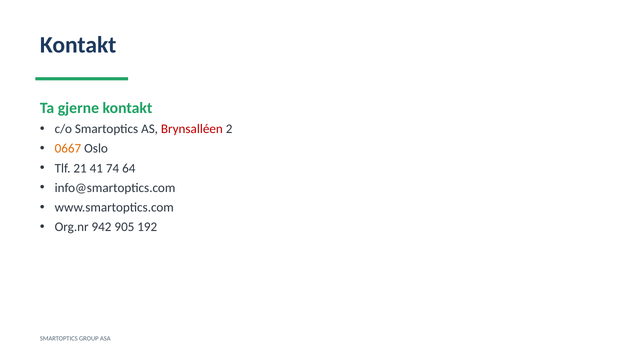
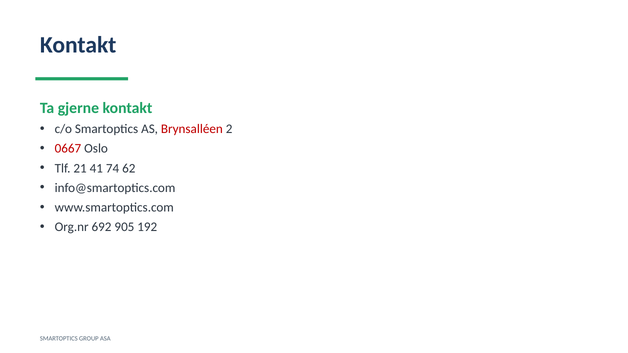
0667 colour: orange -> red (68, 149)
64: 64 -> 62 (129, 168)
942: 942 -> 692 (102, 227)
